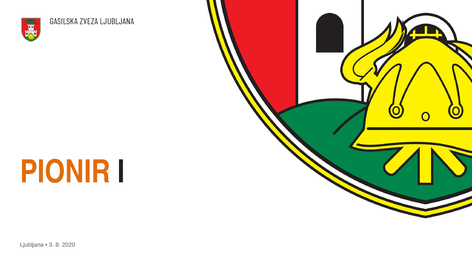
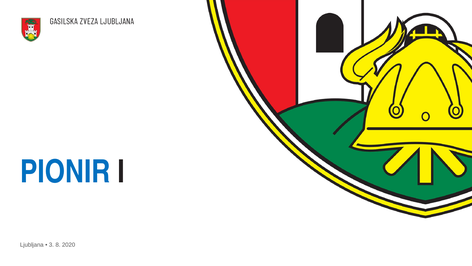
PIONIR colour: orange -> blue (65, 171)
